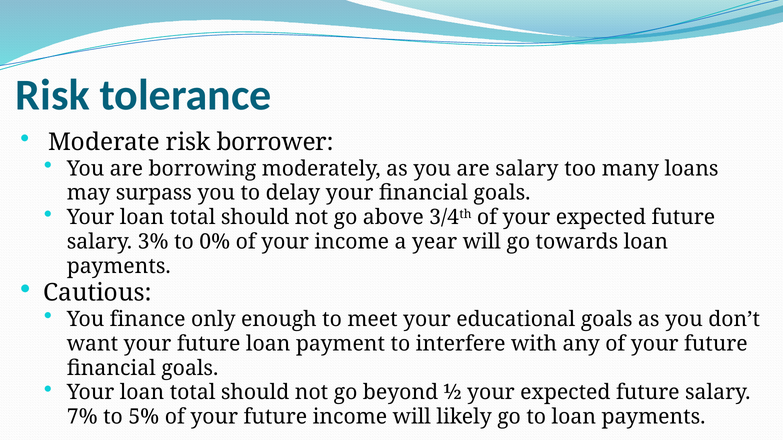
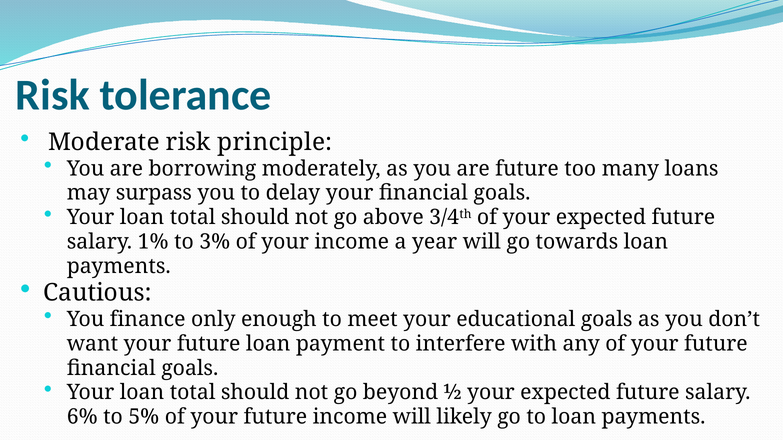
borrower: borrower -> principle (275, 142)
are salary: salary -> future (527, 169)
3%: 3% -> 1% (153, 242)
0%: 0% -> 3% (215, 242)
7%: 7% -> 6% (82, 417)
